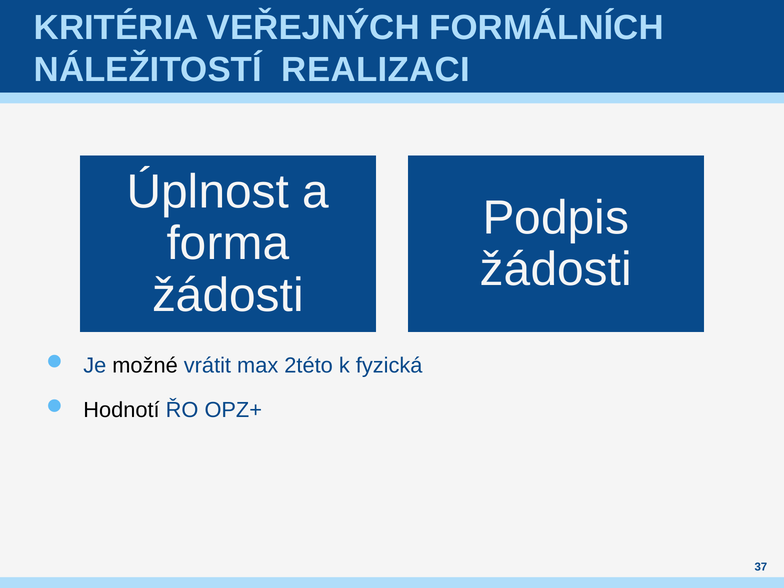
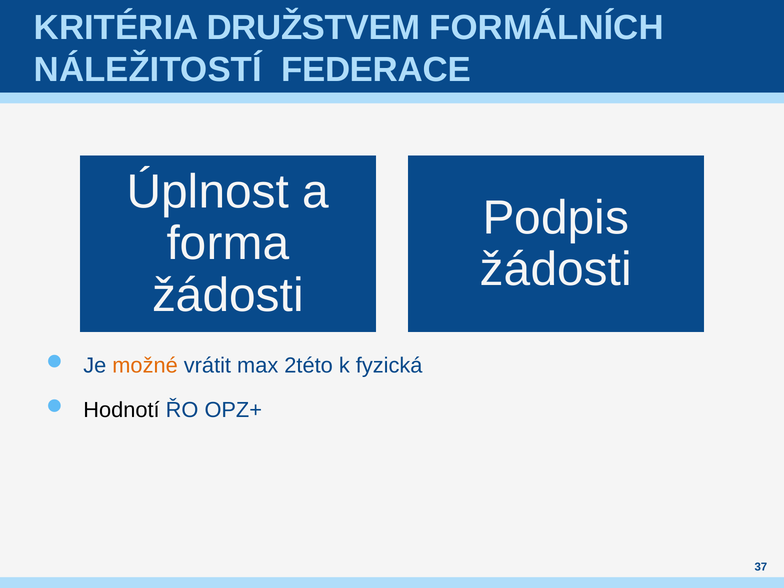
VEŘEJNÝCH: VEŘEJNÝCH -> DRUŽSTVEM (314, 28)
REALIZACI: REALIZACI -> FEDERACE (376, 70)
možné colour: black -> orange (145, 366)
